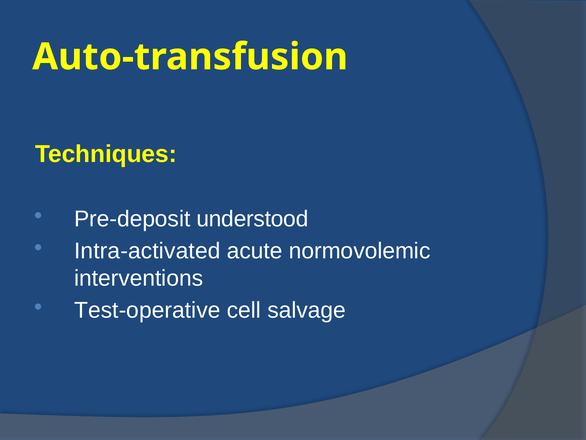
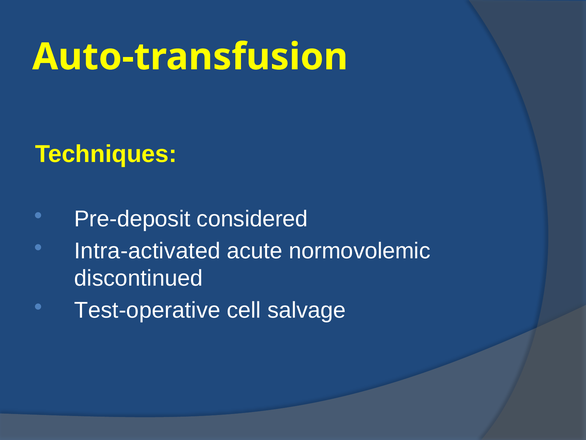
understood: understood -> considered (252, 219)
interventions: interventions -> discontinued (139, 278)
